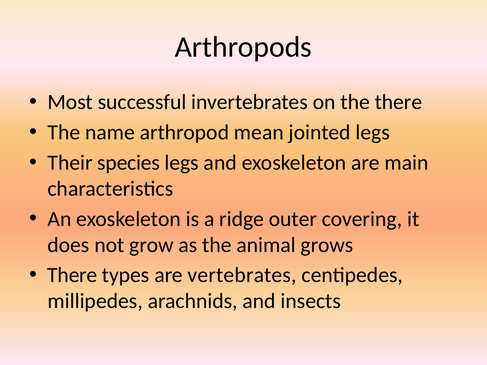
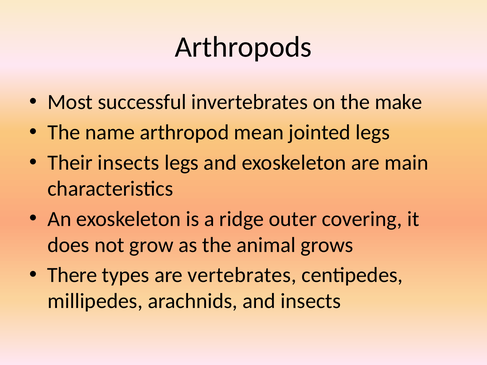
the there: there -> make (398, 102)
Their species: species -> insects (128, 163)
